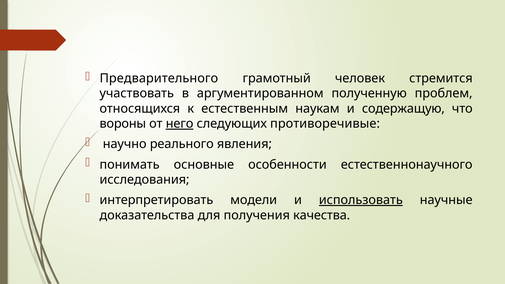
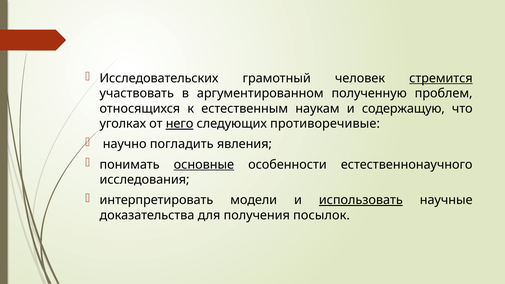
Предварительного: Предварительного -> Исследовательских (159, 78)
стремится underline: none -> present (441, 78)
вороны: вороны -> уголках (123, 124)
реального: реального -> погладить (182, 144)
основные underline: none -> present (204, 165)
качества: качества -> посылок (322, 215)
